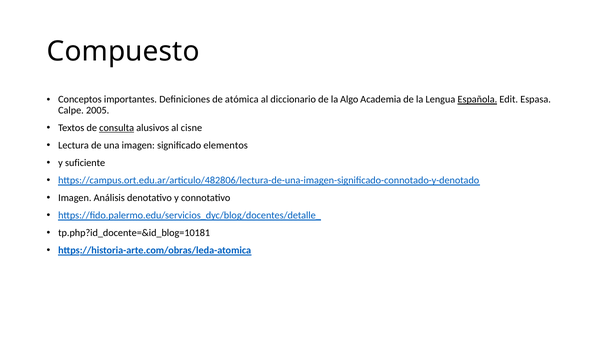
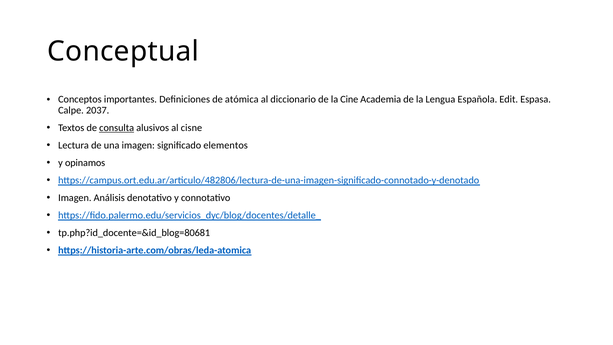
Compuesto: Compuesto -> Conceptual (123, 51)
Algo: Algo -> Cine (349, 100)
Española underline: present -> none (477, 100)
2005: 2005 -> 2037 (98, 111)
suficiente: suficiente -> opinamos (85, 163)
tp.php?id_docente=&id_blog=10181: tp.php?id_docente=&id_blog=10181 -> tp.php?id_docente=&id_blog=80681 (134, 233)
